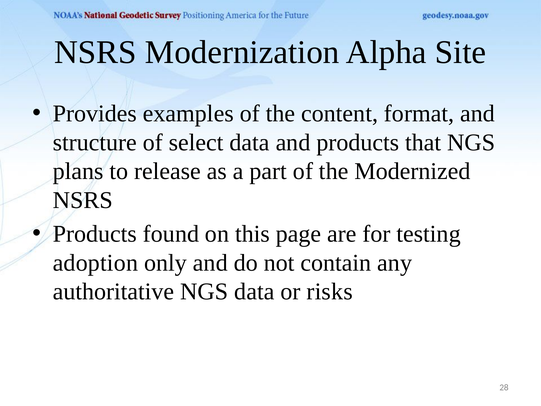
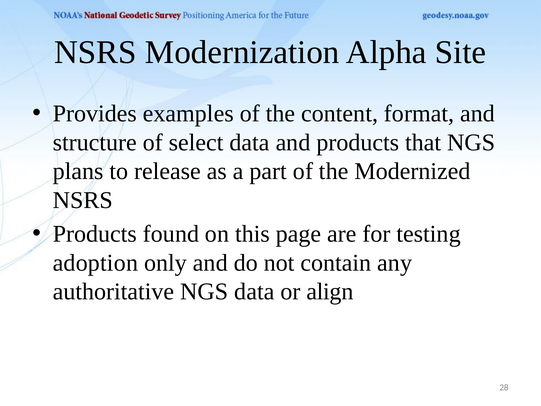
risks: risks -> align (330, 291)
